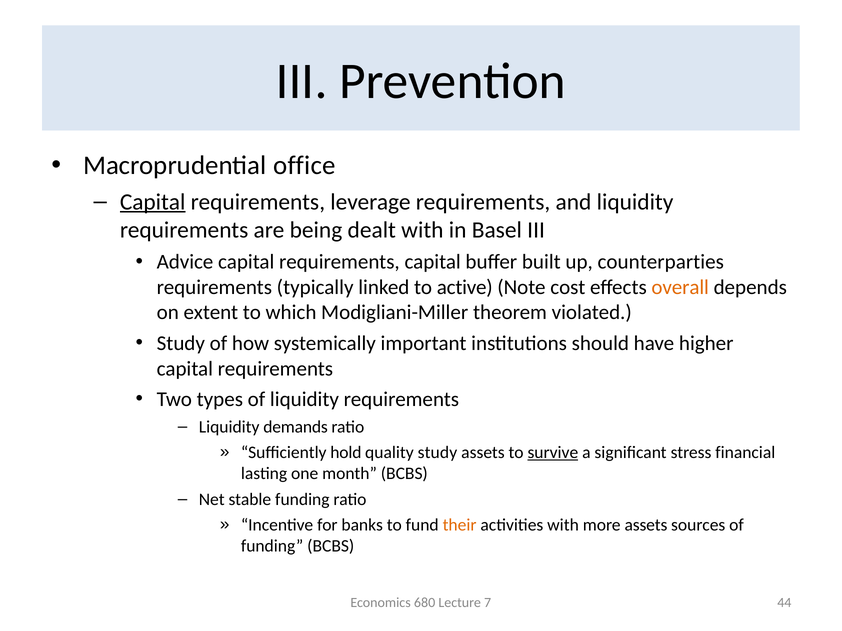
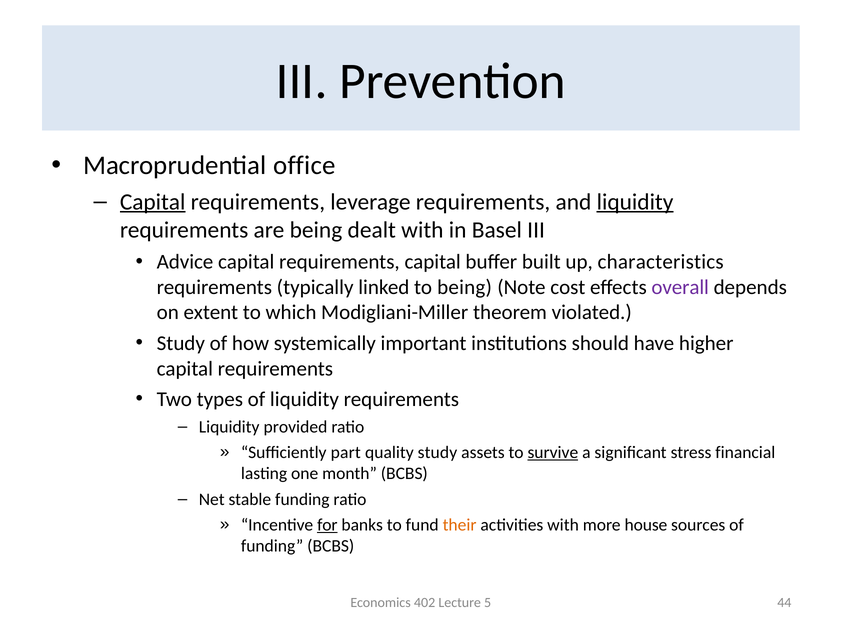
liquidity underline: none -> present (635, 202)
counterparties: counterparties -> characteristics (661, 262)
to active: active -> being (465, 287)
overall colour: orange -> purple (680, 287)
demands: demands -> provided (295, 427)
hold: hold -> part (346, 453)
for underline: none -> present (327, 526)
more assets: assets -> house (646, 526)
680: 680 -> 402 (425, 603)
7: 7 -> 5 (488, 603)
